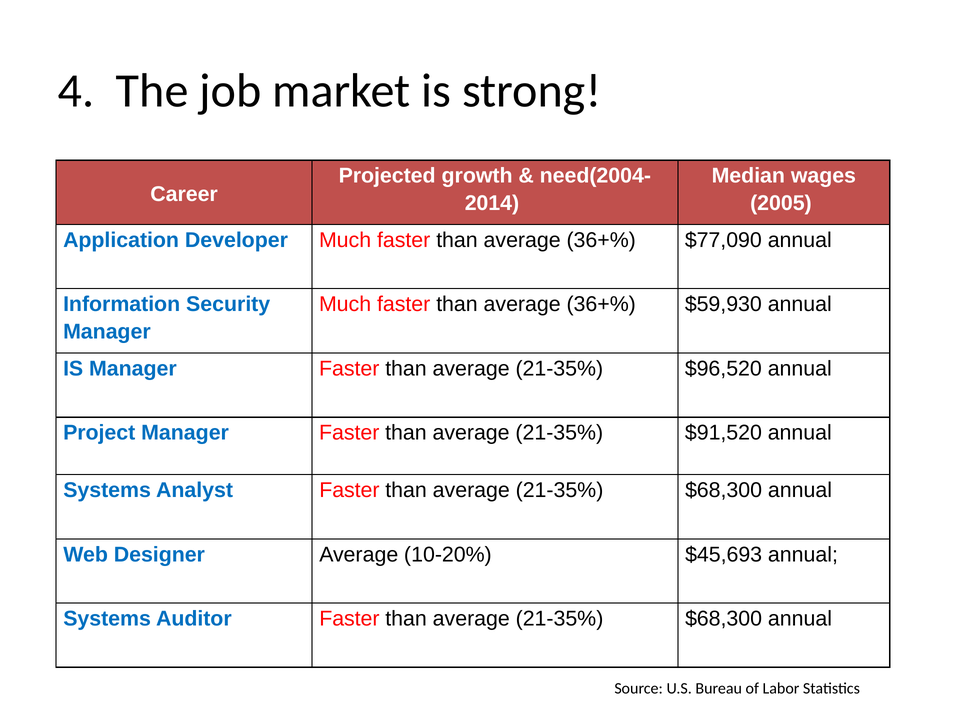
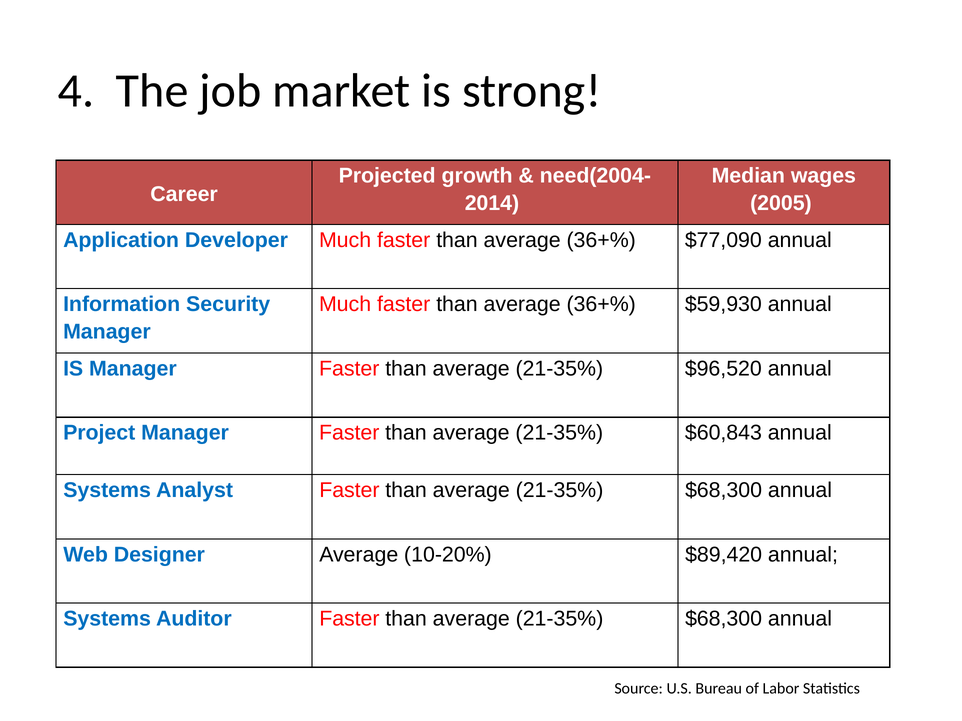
$91,520: $91,520 -> $60,843 (723, 433)
$45,693: $45,693 -> $89,420 (724, 555)
